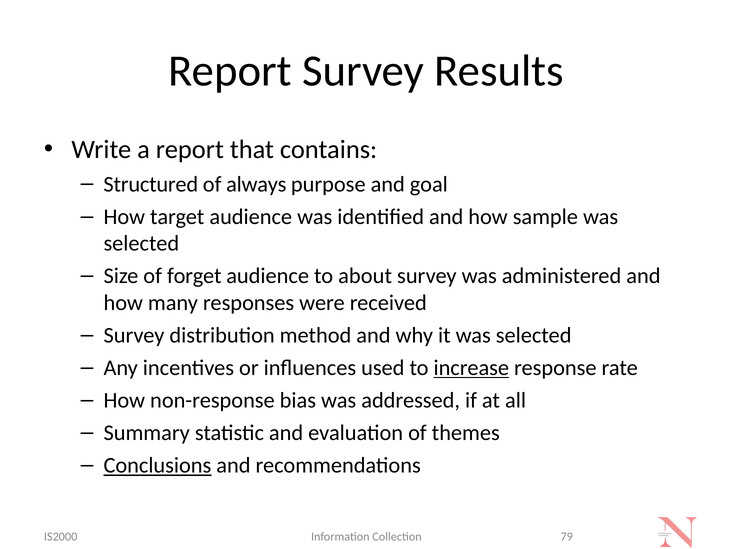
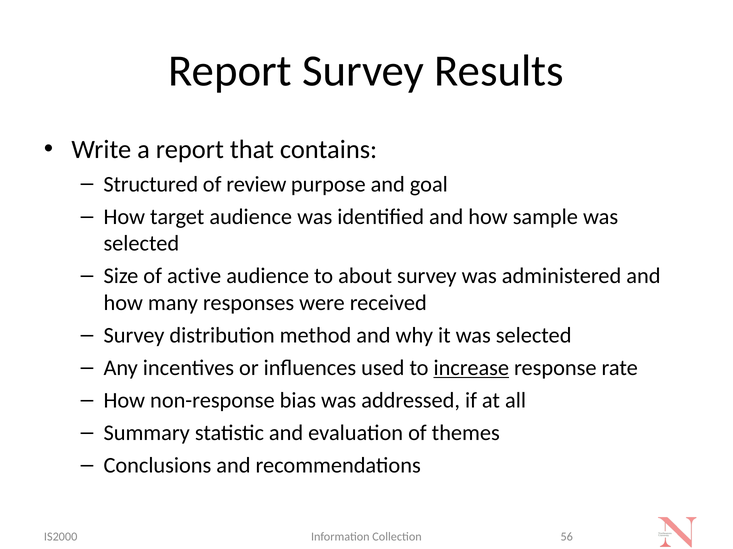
always: always -> review (256, 184)
forget: forget -> active (194, 276)
Conclusions underline: present -> none (157, 466)
79: 79 -> 56 (567, 537)
